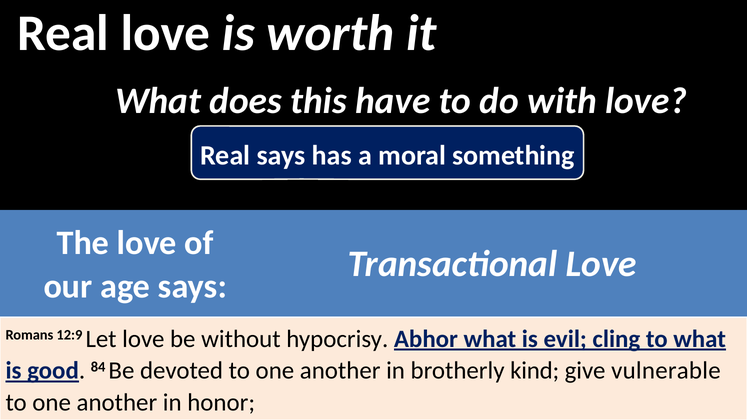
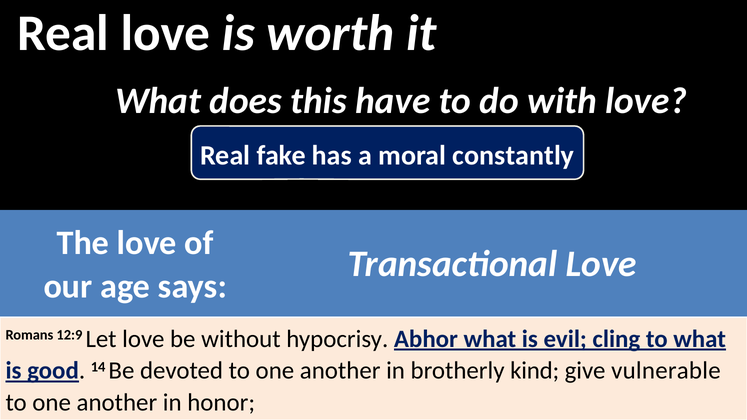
Real says: says -> fake (281, 156)
something: something -> constantly (513, 156)
84: 84 -> 14 (98, 367)
